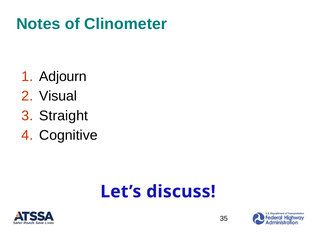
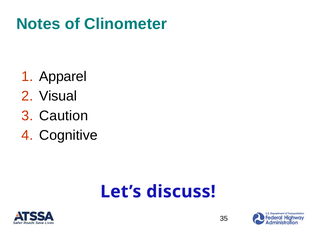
Adjourn: Adjourn -> Apparel (63, 77)
Straight: Straight -> Caution (64, 116)
